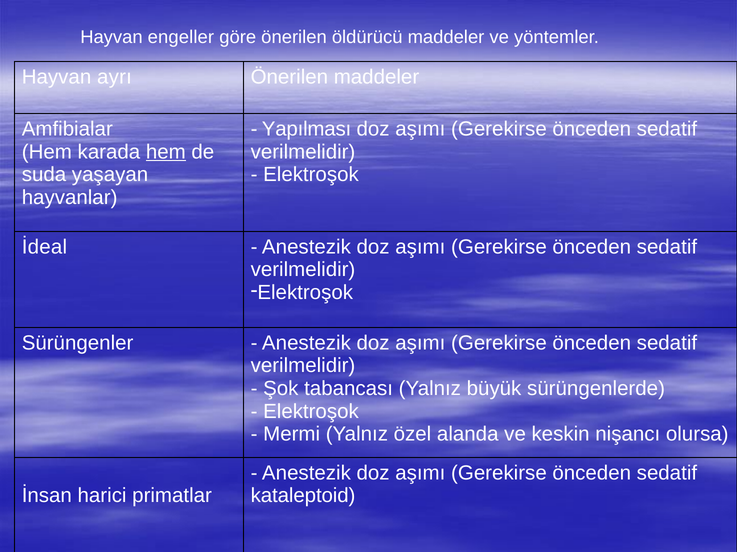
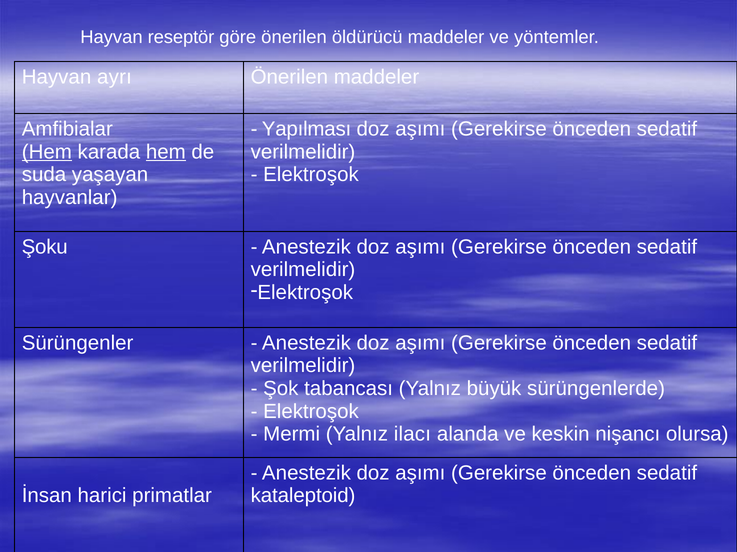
engeller: engeller -> reseptör (181, 37)
Hem underline: none -> present (47, 152)
İdeal: İdeal -> Şoku (45, 247)
özel: özel -> ilacı (412, 435)
